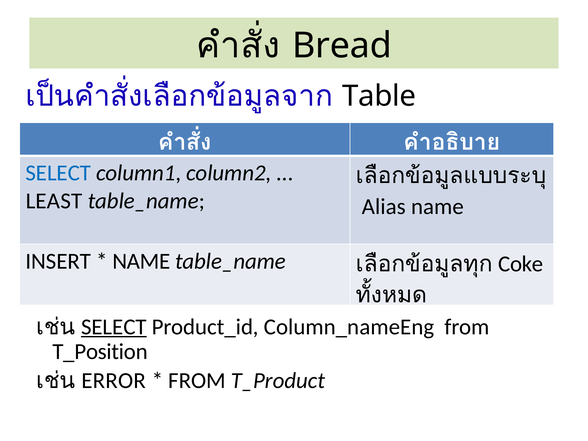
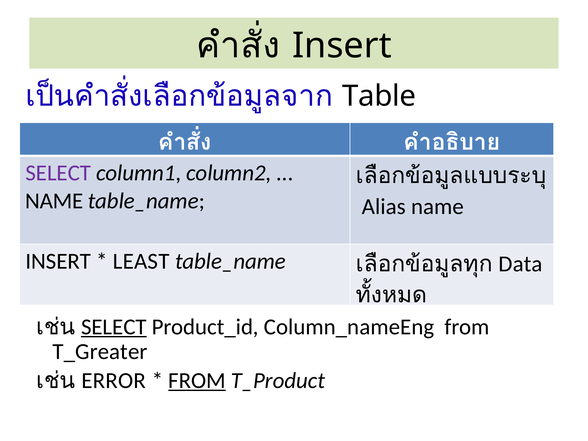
Bread: Bread -> Insert (342, 46)
SELECT colour: blue -> purple (58, 173)
LEAST: LEAST -> NAME (54, 201)
NAME: NAME -> LEAST (141, 261)
Coke: Coke -> Data (521, 264)
T_Position: T_Position -> T_Greater (100, 352)
FROM underline: none -> present (197, 380)
